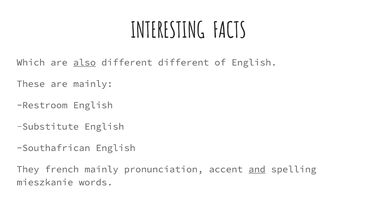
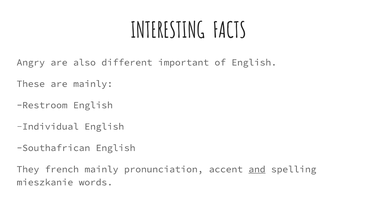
Which: Which -> Angry (31, 62)
also underline: present -> none (84, 62)
different different: different -> important (183, 62)
Substitute: Substitute -> Individual (48, 127)
